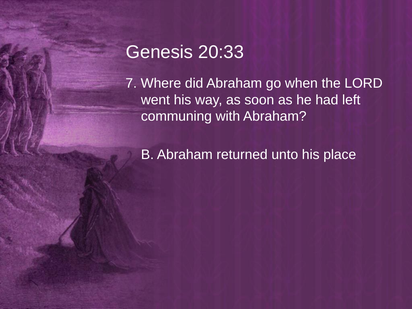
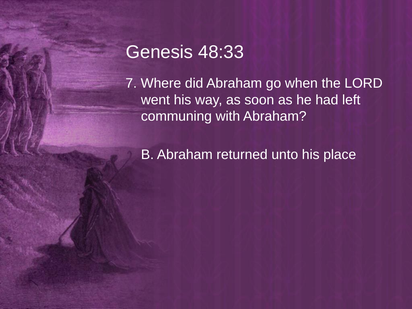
20:33: 20:33 -> 48:33 (221, 52)
